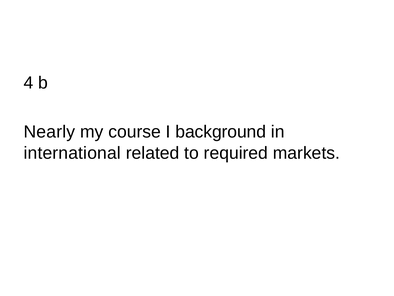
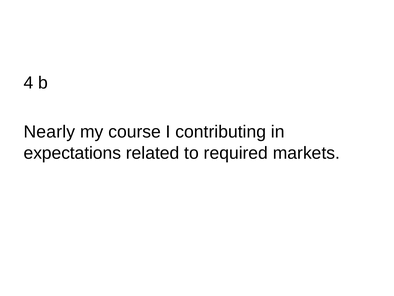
background: background -> contributing (221, 132)
international: international -> expectations (72, 153)
